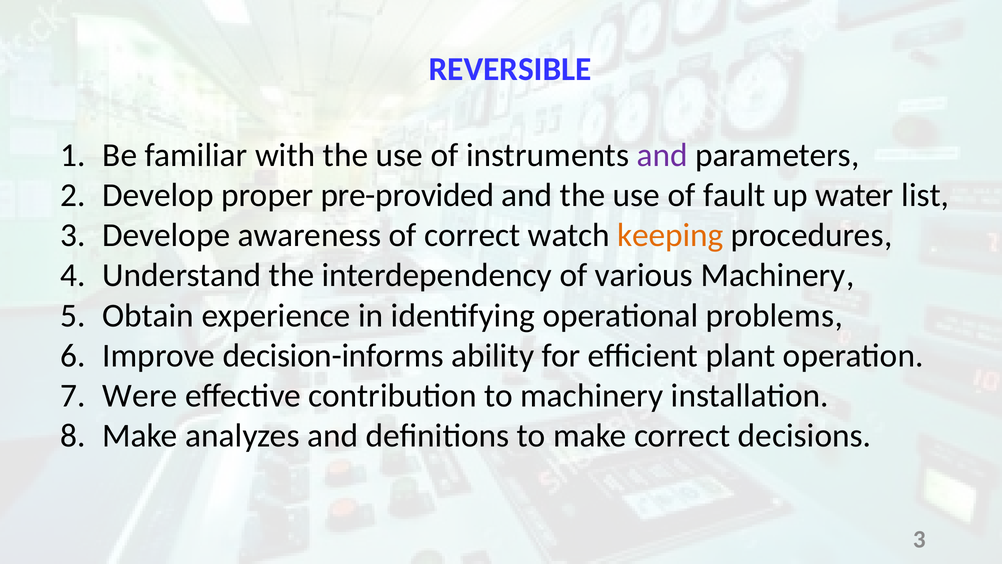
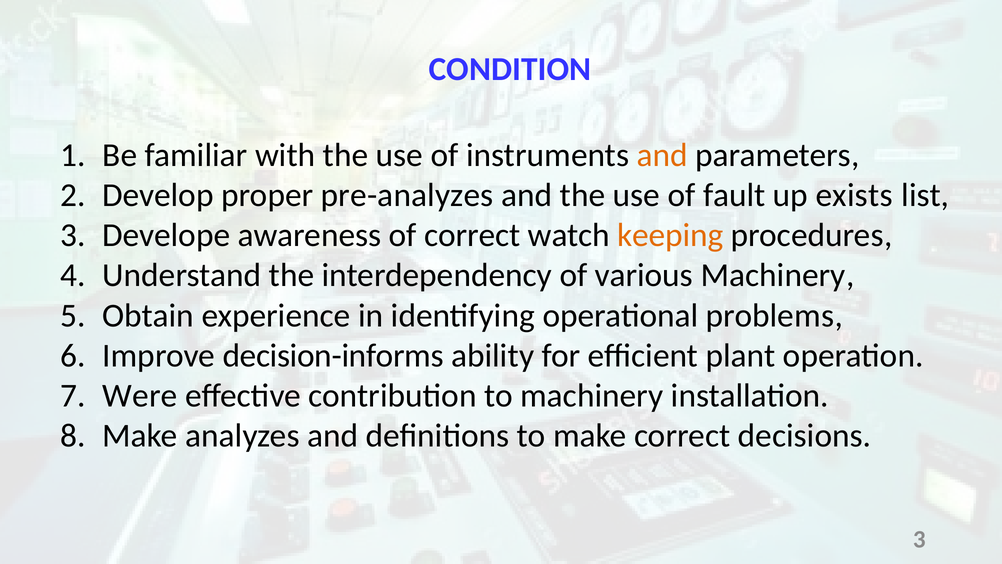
REVERSIBLE: REVERSIBLE -> CONDITION (510, 69)
and colour: purple -> orange (662, 155)
pre-provided: pre-provided -> pre-analyzes (407, 195)
water: water -> exists (854, 195)
